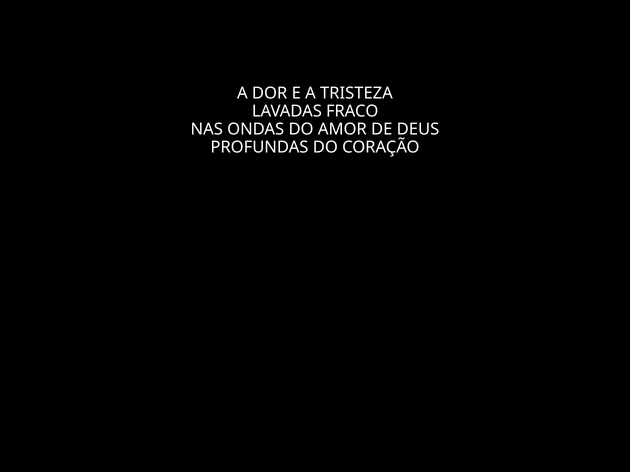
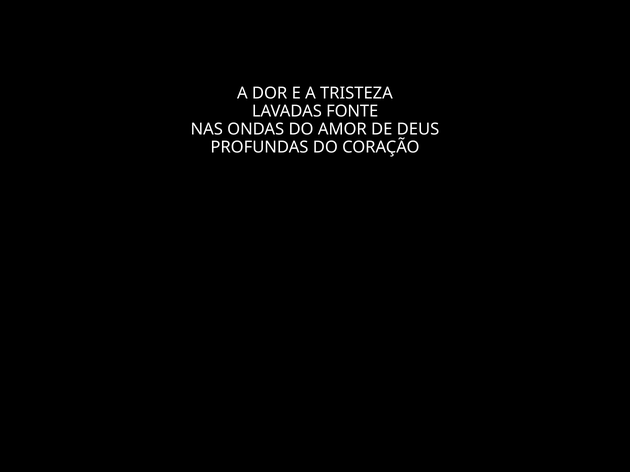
FRACO: FRACO -> FONTE (352, 111)
